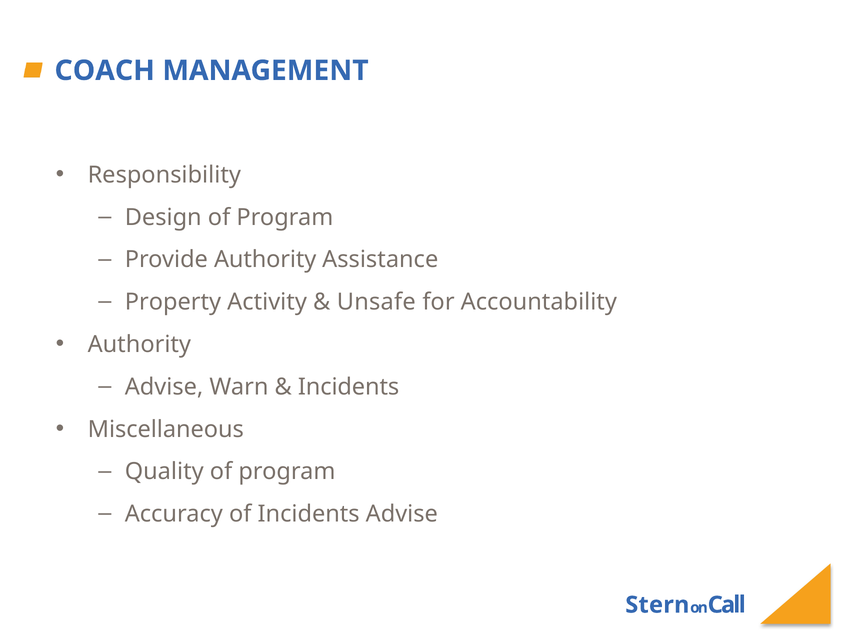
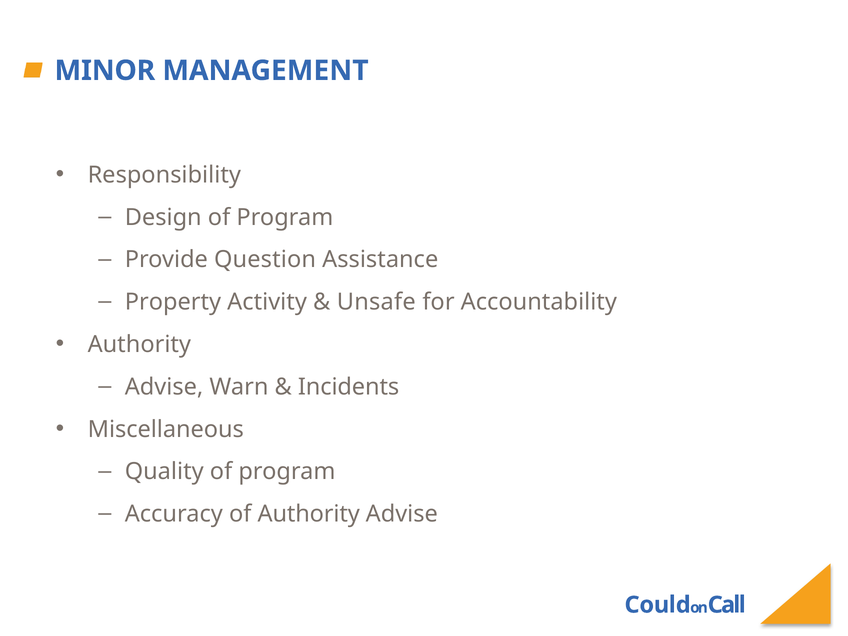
COACH: COACH -> MINOR (105, 71)
Provide Authority: Authority -> Question (265, 260)
of Incidents: Incidents -> Authority (309, 514)
Stern: Stern -> Could (658, 605)
